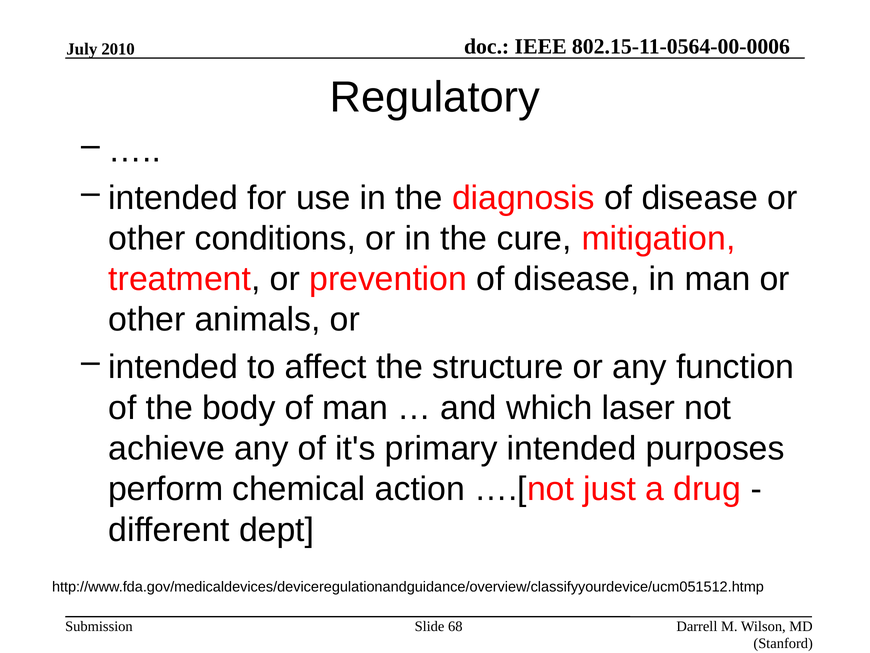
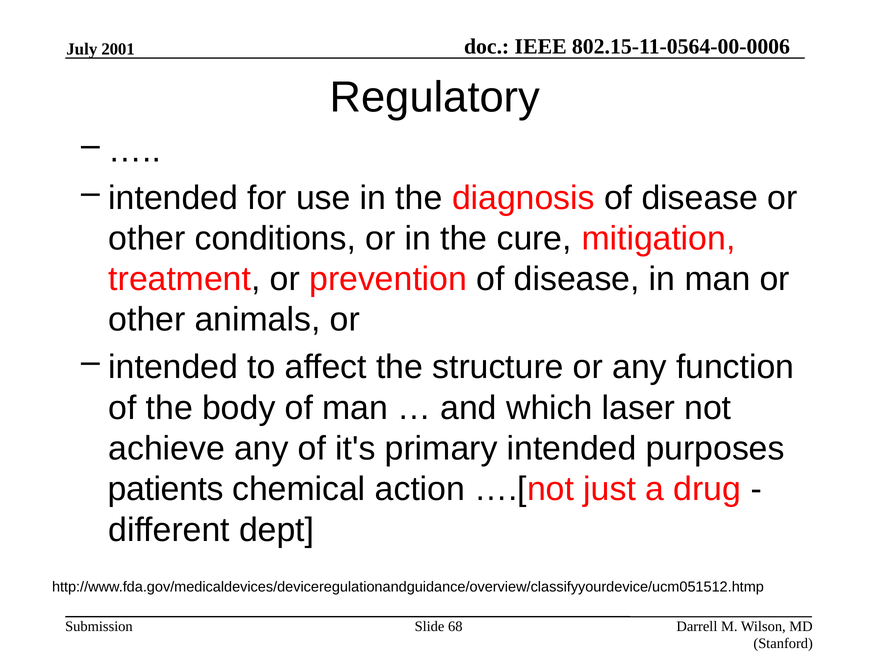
2010: 2010 -> 2001 (118, 49)
perform: perform -> patients (166, 489)
